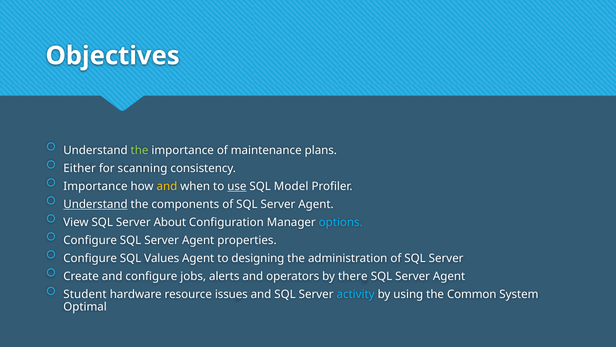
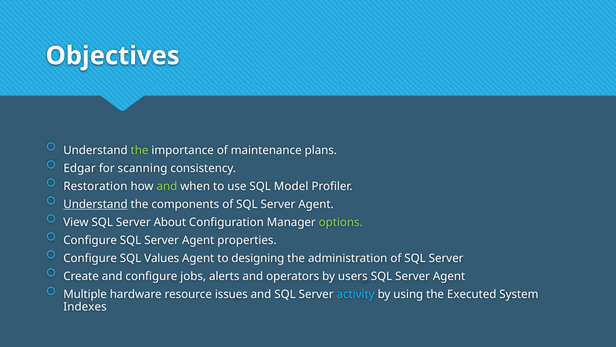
Either: Either -> Edgar (80, 168)
Importance: Importance -> Restoration (95, 186)
and colour: yellow -> light green (167, 186)
use underline: present -> none (237, 186)
options colour: light blue -> light green (341, 222)
there: there -> users (353, 276)
Student: Student -> Multiple (85, 294)
Common: Common -> Executed (472, 294)
Optimal: Optimal -> Indexes (85, 307)
